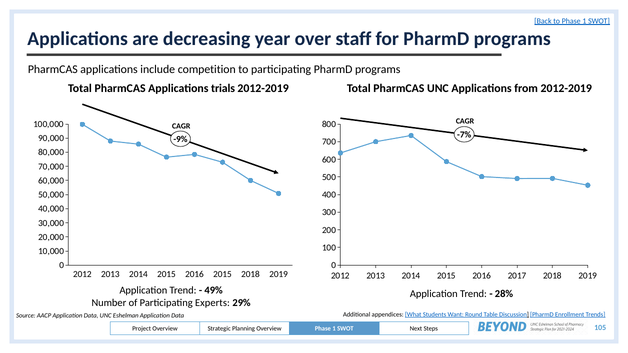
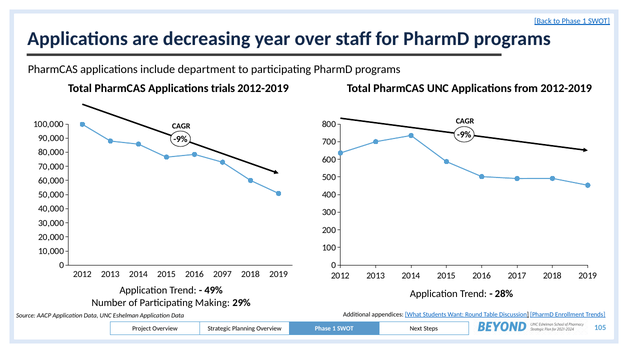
competition: competition -> department (207, 69)
-7%: -7% -> -9% (464, 135)
2015: 2015 -> 2097 (222, 275)
Experts: Experts -> Making (212, 303)
